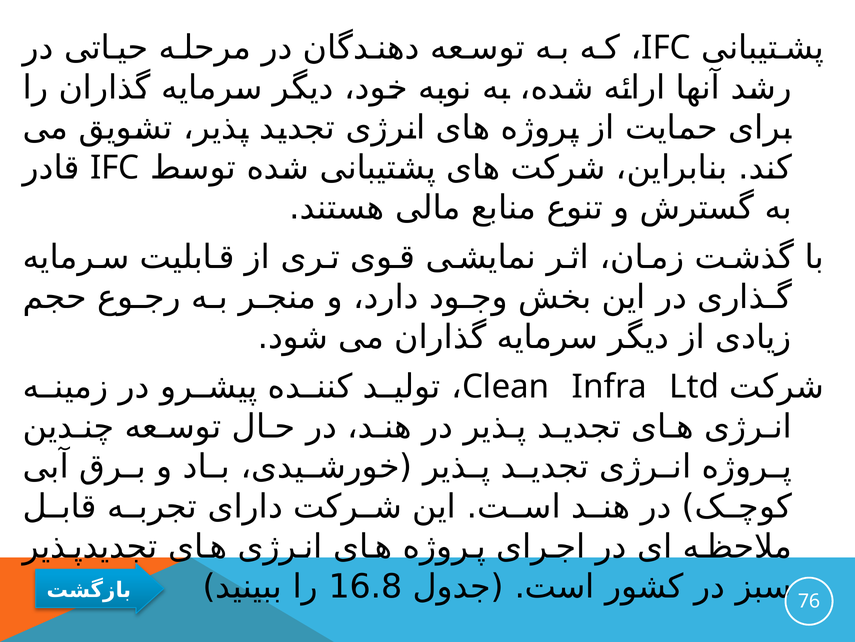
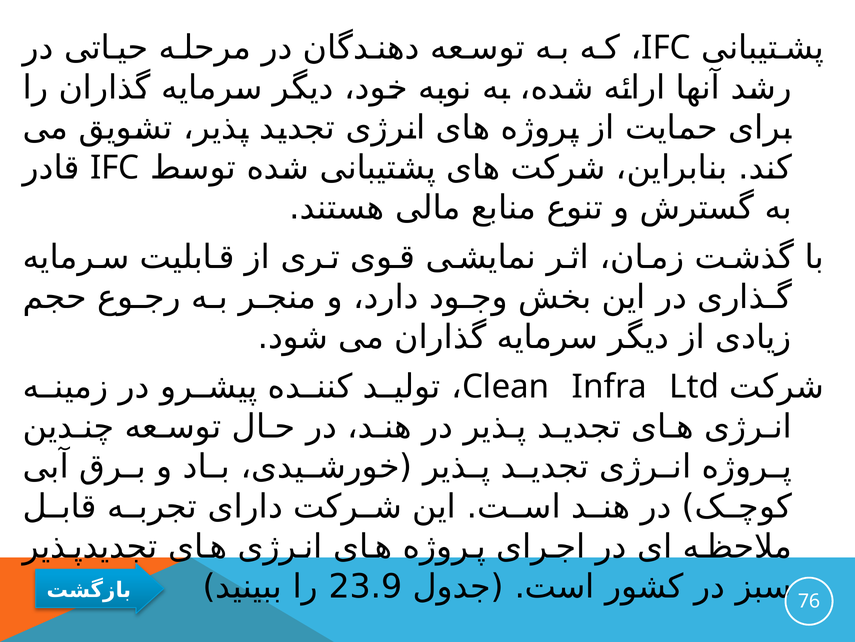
16.8: 16.8 -> 23.9 (365, 586)
